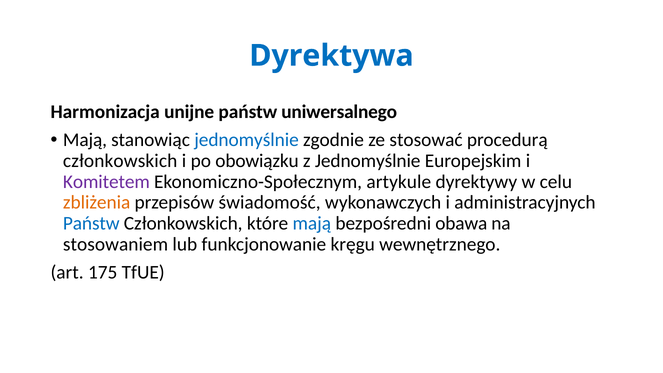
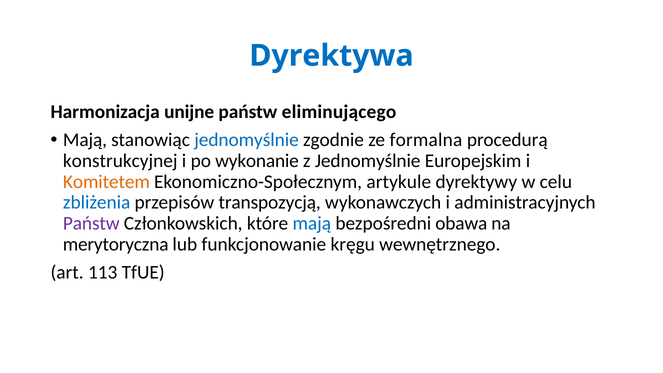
uniwersalnego: uniwersalnego -> eliminującego (339, 112)
stosować: stosować -> formalna (426, 140)
członkowskich: członkowskich -> konstrukcyjnej (120, 161)
obowiązku: obowiązku -> wykonanie (257, 161)
Komitetem colour: purple -> orange (106, 182)
zbliżenia colour: orange -> blue (97, 203)
świadomość: świadomość -> transpozycją (270, 203)
Państw colour: blue -> purple (91, 223)
stosowaniem: stosowaniem -> merytoryczna (116, 244)
175: 175 -> 113 (103, 272)
